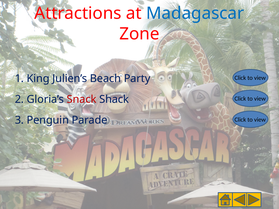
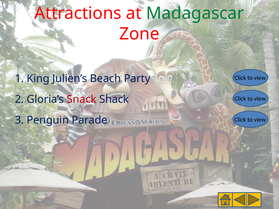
Madagascar colour: blue -> green (195, 13)
